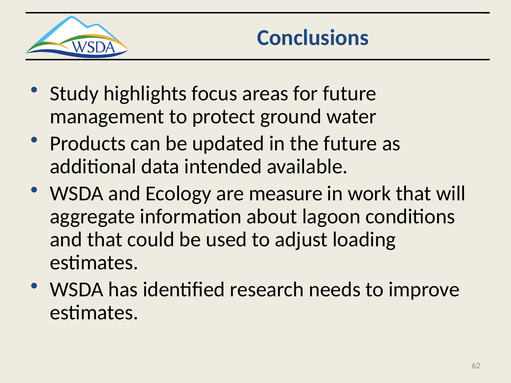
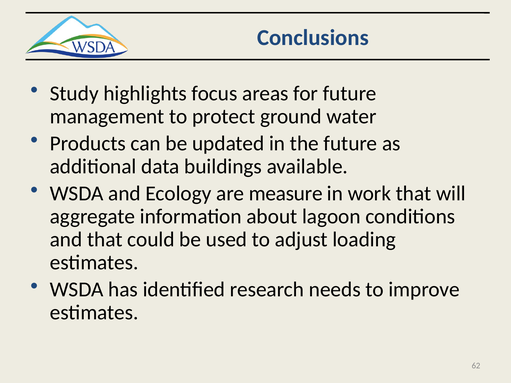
intended: intended -> buildings (223, 167)
